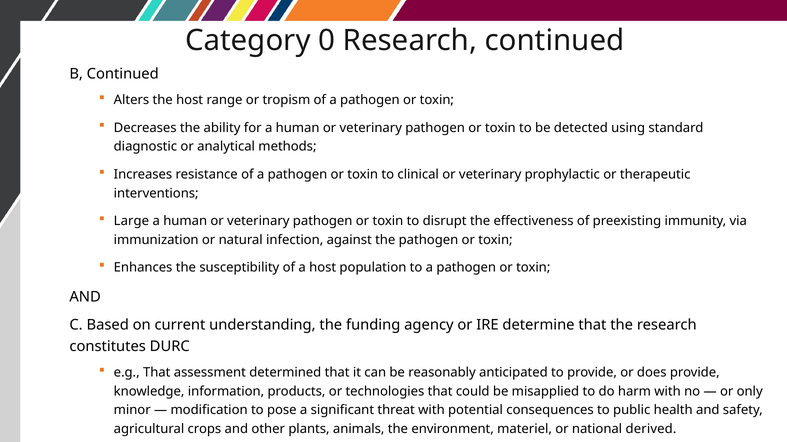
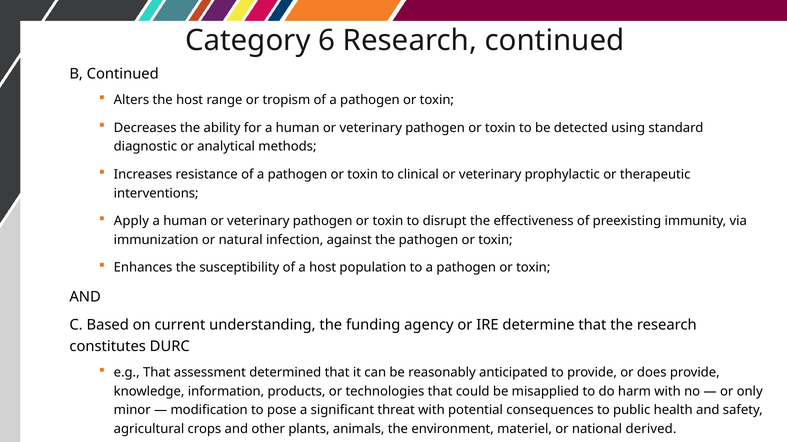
0: 0 -> 6 (327, 41)
Large: Large -> Apply (131, 221)
